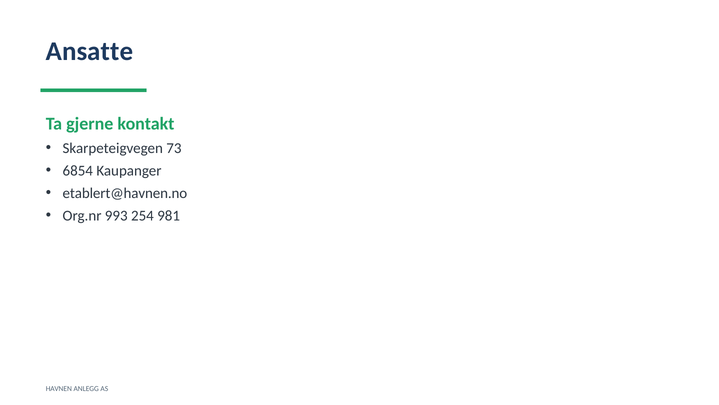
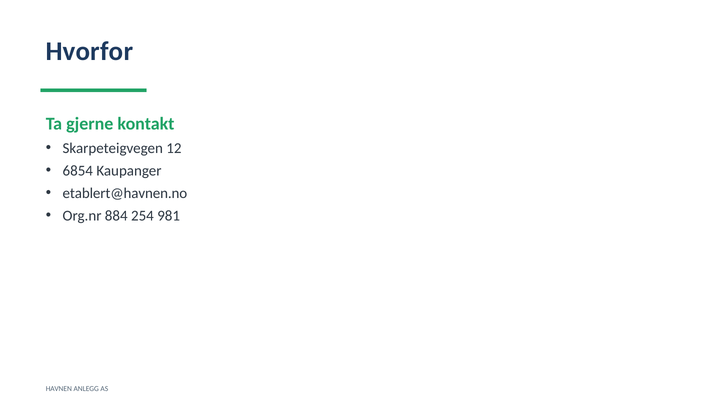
Ansatte: Ansatte -> Hvorfor (89, 51)
73: 73 -> 12 (174, 148)
993: 993 -> 884 (116, 215)
